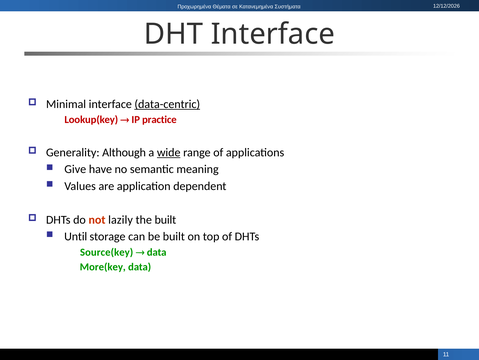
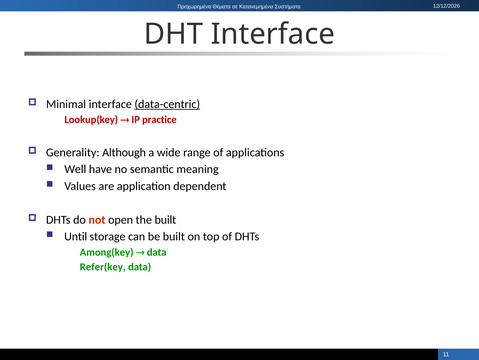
wide underline: present -> none (169, 152)
Give: Give -> Well (75, 169)
lazily: lazily -> open (121, 219)
Source(key: Source(key -> Among(key (107, 252)
More(key: More(key -> Refer(key (103, 267)
